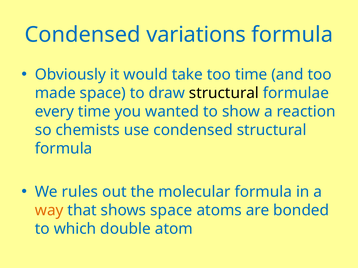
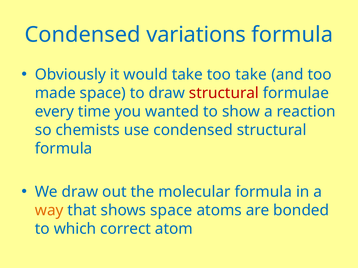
too time: time -> take (251, 75)
structural colour: black -> red (224, 93)
We rules: rules -> draw (80, 192)
double: double -> correct (126, 229)
